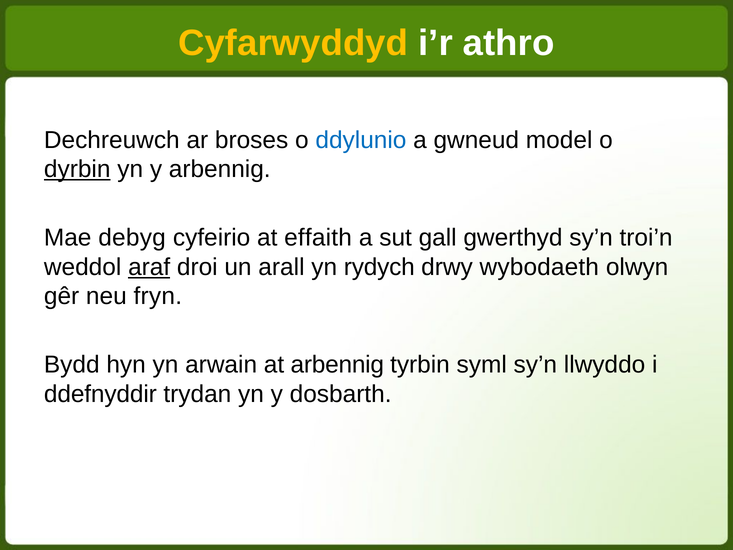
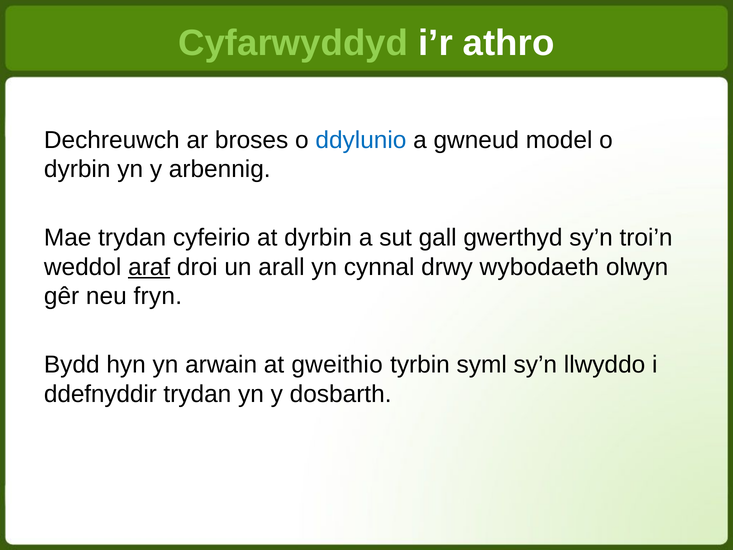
Cyfarwyddyd colour: yellow -> light green (293, 43)
dyrbin underline: present -> none (77, 169)
Mae debyg: debyg -> trydan (132, 238)
at effaith: effaith -> dyrbin (318, 238)
rydych: rydych -> cynnal (379, 267)
at arbennig: arbennig -> gweithio (337, 365)
